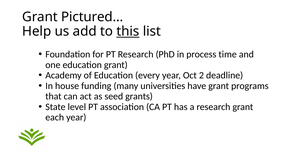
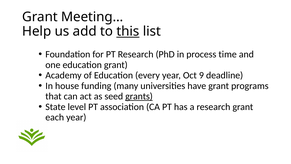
Pictured…: Pictured… -> Meeting… (92, 17)
2: 2 -> 9 (201, 75)
grants underline: none -> present (139, 96)
